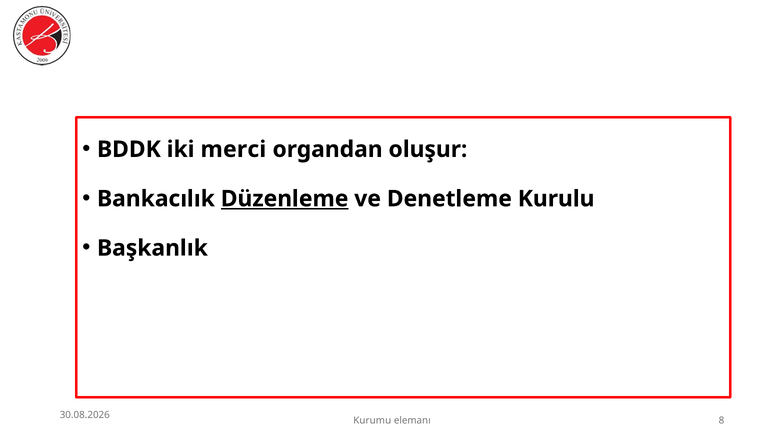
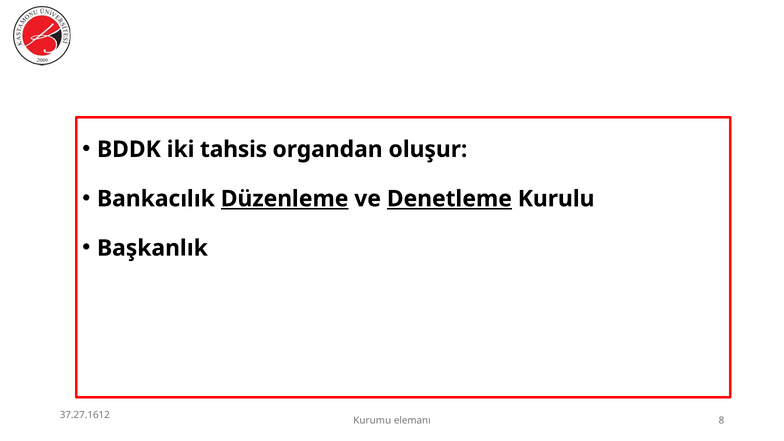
merci: merci -> tahsis (234, 149)
Denetleme underline: none -> present (449, 199)
30.08.2026: 30.08.2026 -> 37.27.1612 (85, 415)
